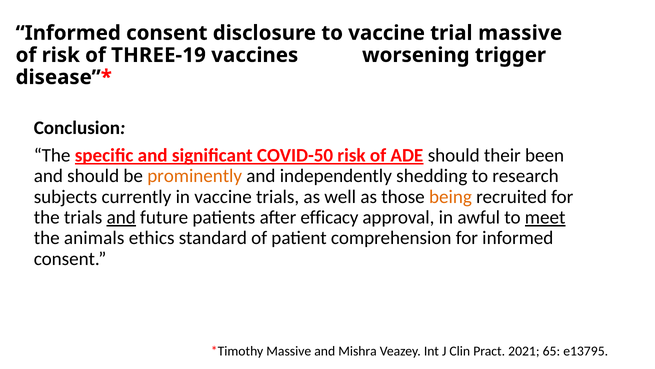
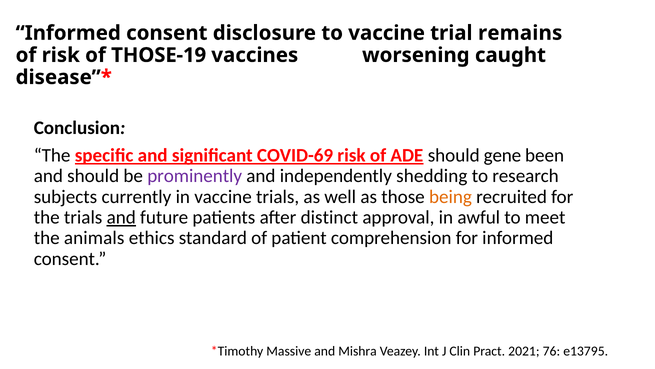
trial massive: massive -> remains (520, 33)
THREE-19: THREE-19 -> THOSE-19 (159, 55)
trigger: trigger -> caught (510, 55)
COVID-50: COVID-50 -> COVID-69 (295, 155)
their: their -> gene (502, 155)
prominently colour: orange -> purple (195, 176)
efficacy: efficacy -> distinct (329, 217)
meet underline: present -> none (545, 217)
65: 65 -> 76 (551, 350)
